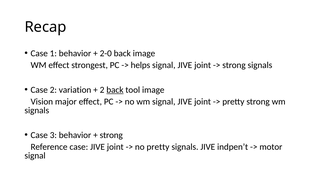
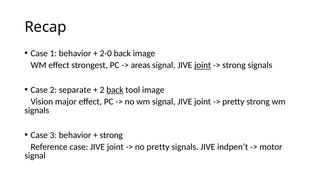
helps: helps -> areas (140, 65)
joint underline: none -> present (203, 65)
variation: variation -> separate (75, 90)
